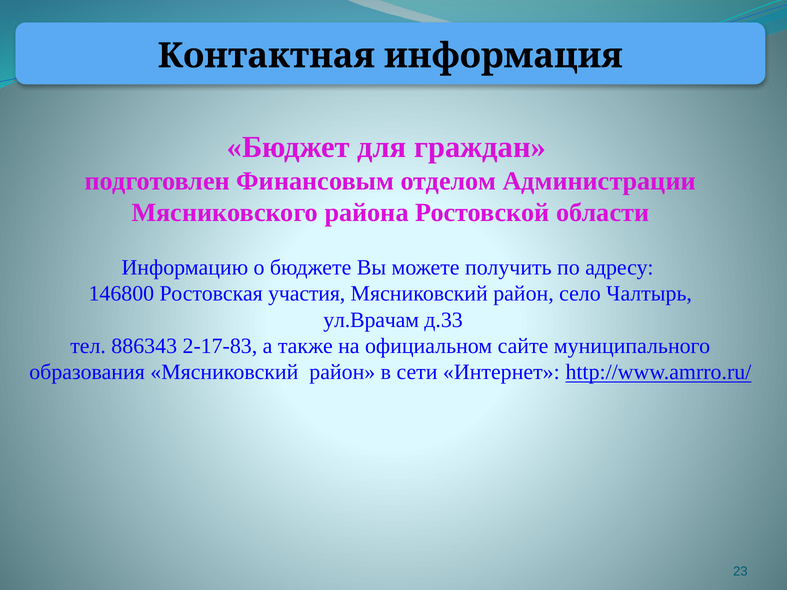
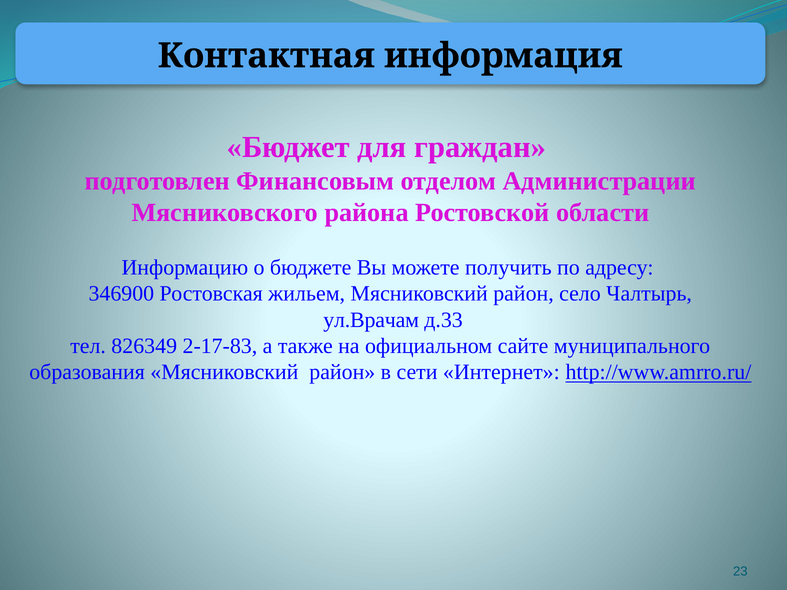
146800: 146800 -> 346900 (121, 294)
участия: участия -> жильем (307, 294)
886343: 886343 -> 826349 (144, 346)
